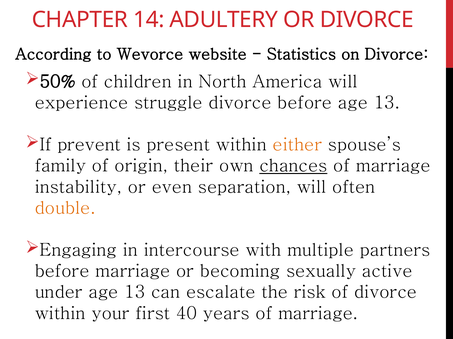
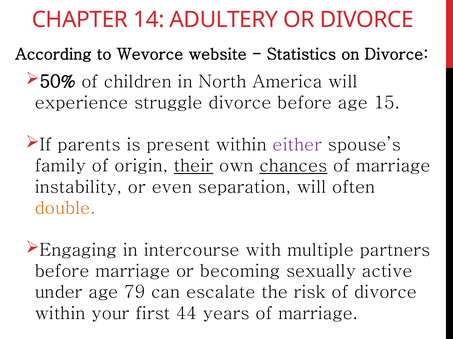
before age 13: 13 -> 15 (387, 103)
prevent: prevent -> parents (89, 145)
either colour: orange -> purple (297, 145)
their underline: none -> present (194, 166)
under age 13: 13 -> 79 (135, 293)
40: 40 -> 44 (187, 314)
